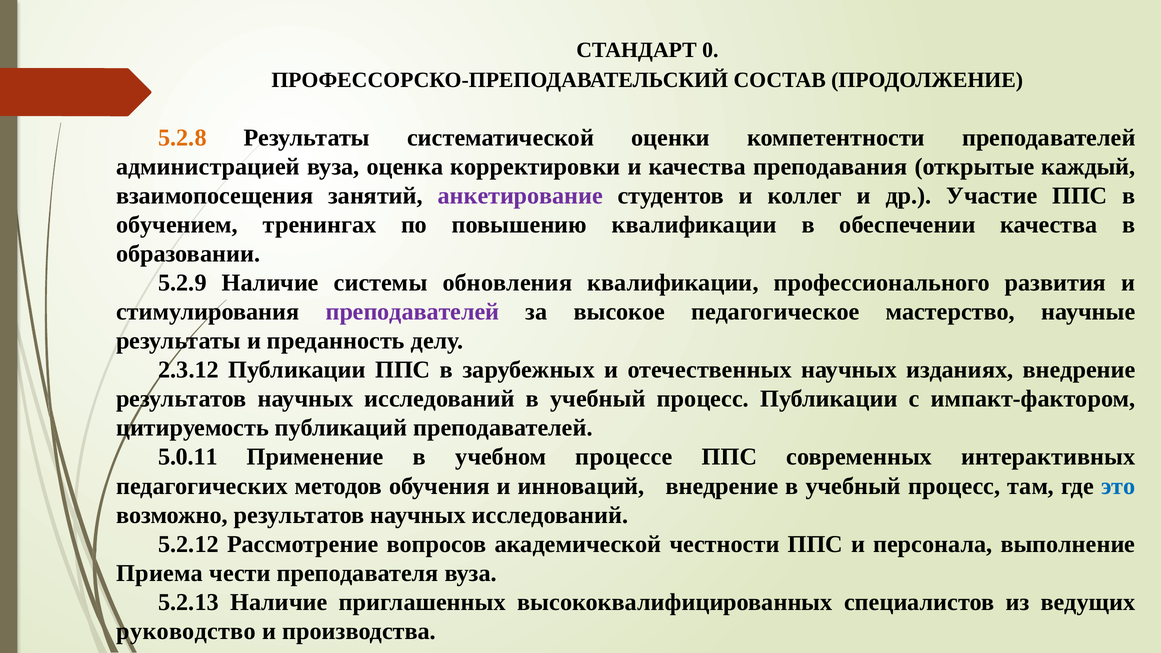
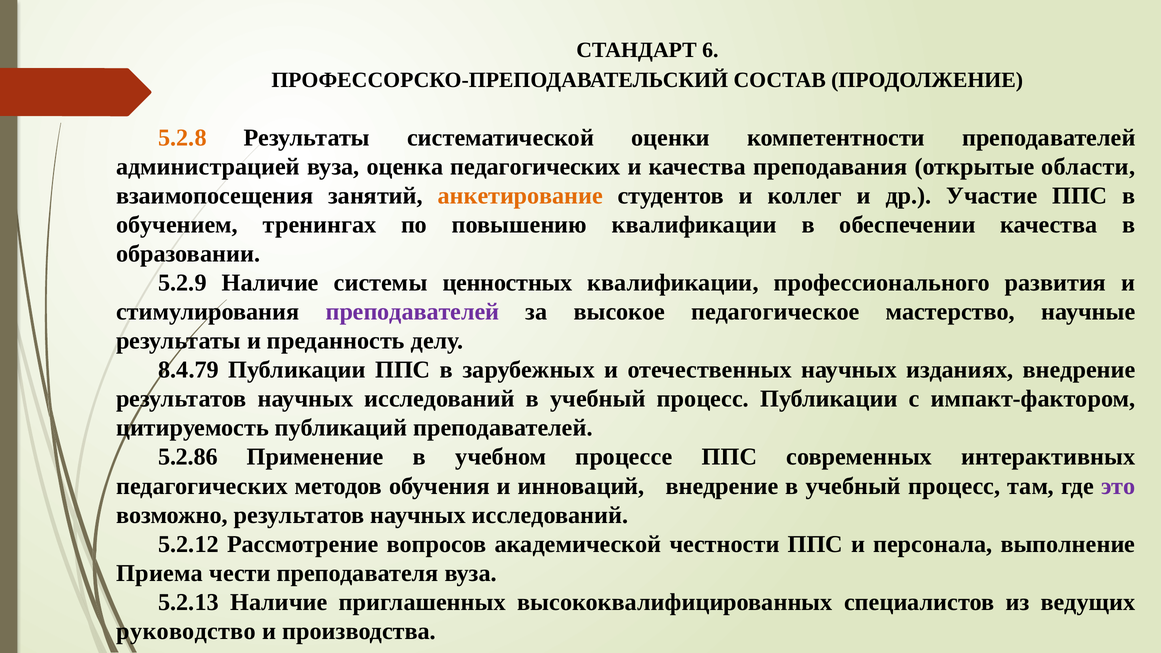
0: 0 -> 6 (710, 50)
оценка корректировки: корректировки -> педагогических (535, 167)
каждый: каждый -> области (1088, 167)
анкетирование colour: purple -> orange (520, 196)
обновления: обновления -> ценностных (508, 283)
2.3.12: 2.3.12 -> 8.4.79 (189, 370)
5.0.11: 5.0.11 -> 5.2.86 (188, 457)
это colour: blue -> purple (1118, 486)
